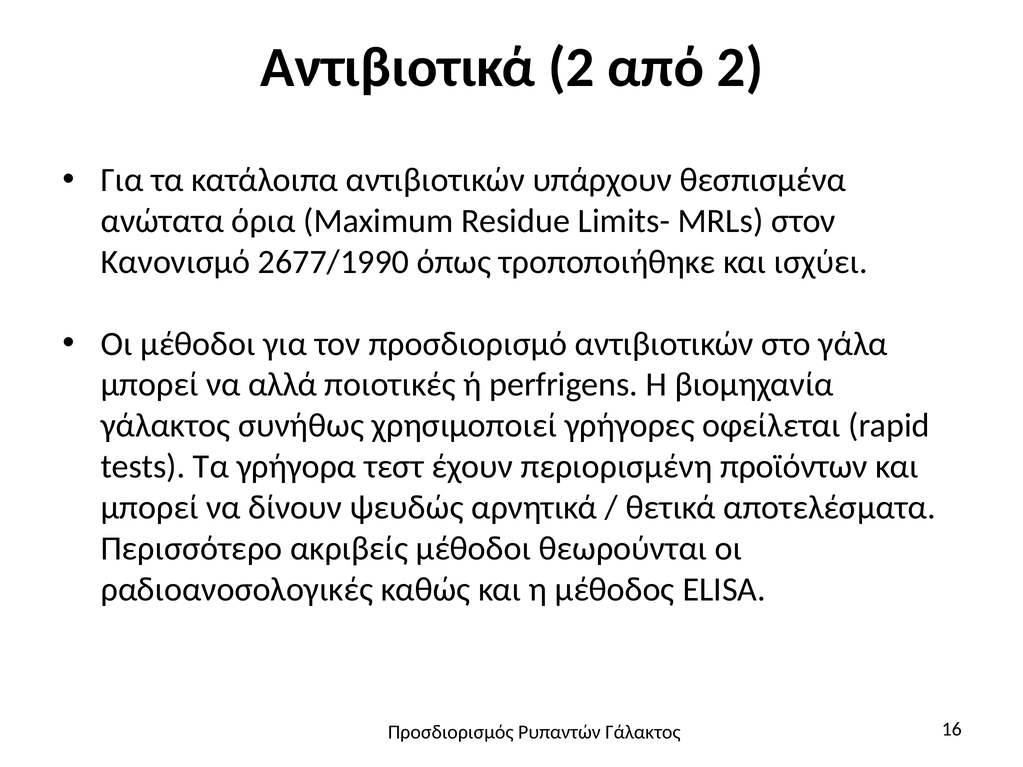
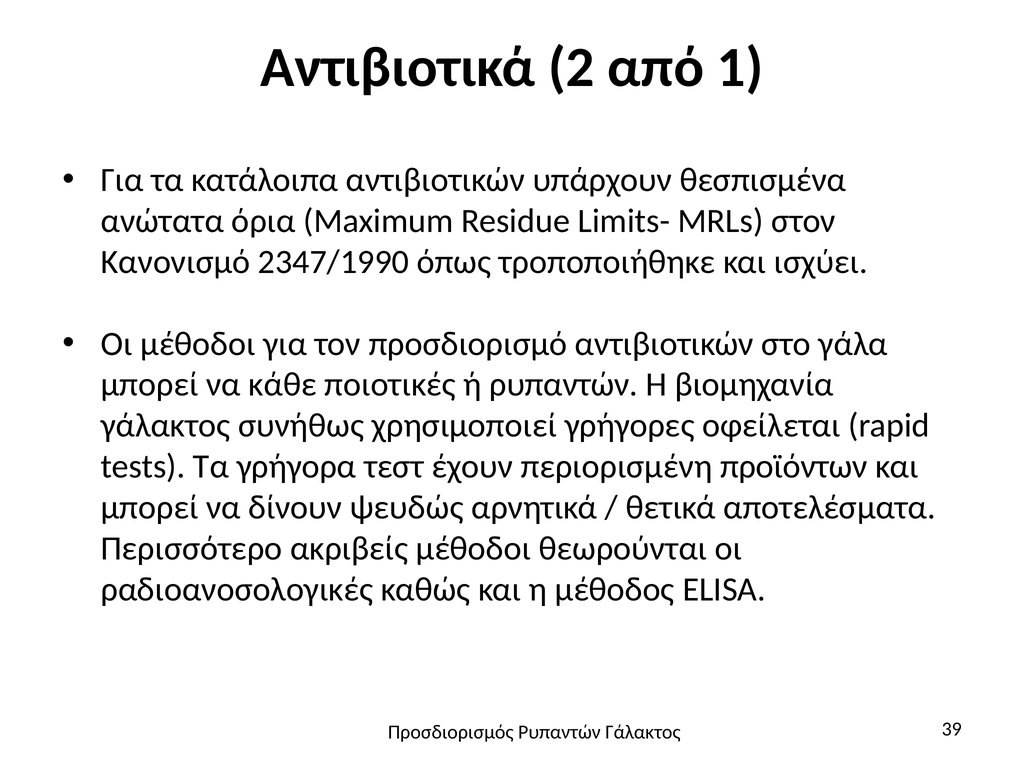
από 2: 2 -> 1 (740, 68)
2677/1990: 2677/1990 -> 2347/1990 (334, 262)
αλλά: αλλά -> κάθε (283, 385)
ή perfrigens: perfrigens -> ρυπαντών (564, 385)
16: 16 -> 39 (952, 729)
